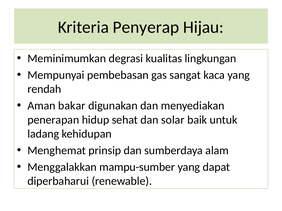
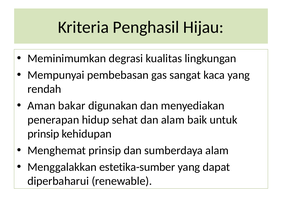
Penyerap: Penyerap -> Penghasil (146, 27)
dan solar: solar -> alam (173, 120)
ladang: ladang -> prinsip (43, 134)
mampu-sumber: mampu-sumber -> estetika-sumber (137, 167)
